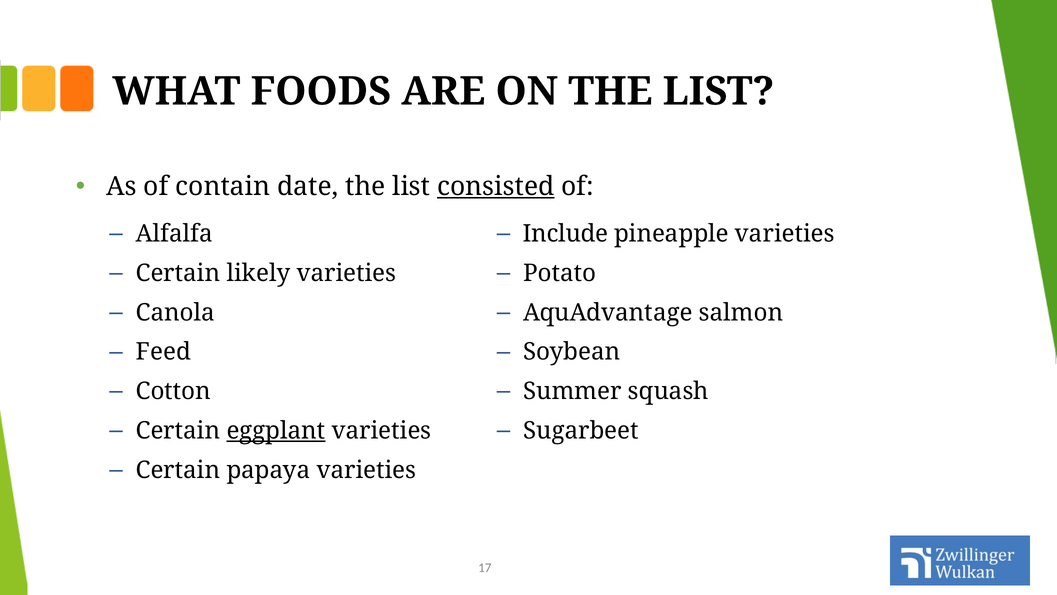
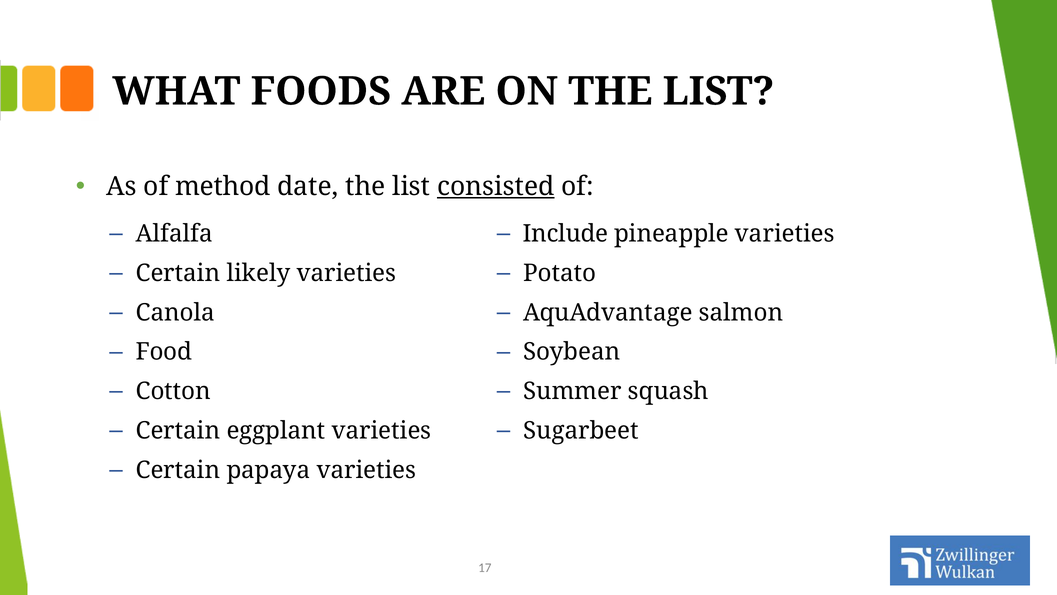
contain: contain -> method (223, 186)
Feed: Feed -> Food (164, 352)
eggplant underline: present -> none (276, 430)
